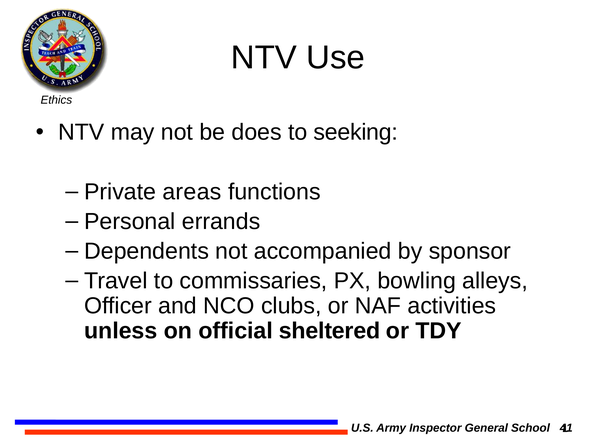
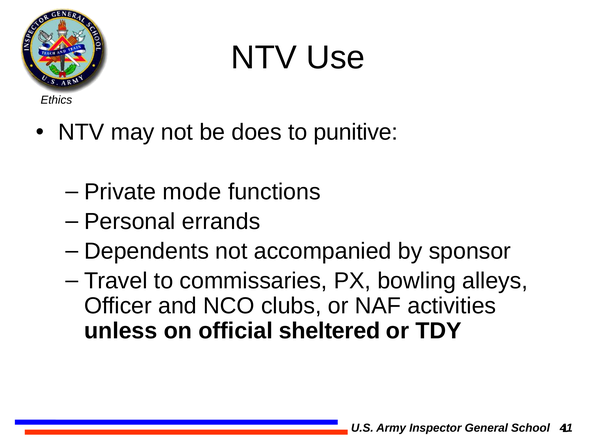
seeking: seeking -> punitive (356, 132)
areas: areas -> mode (192, 192)
